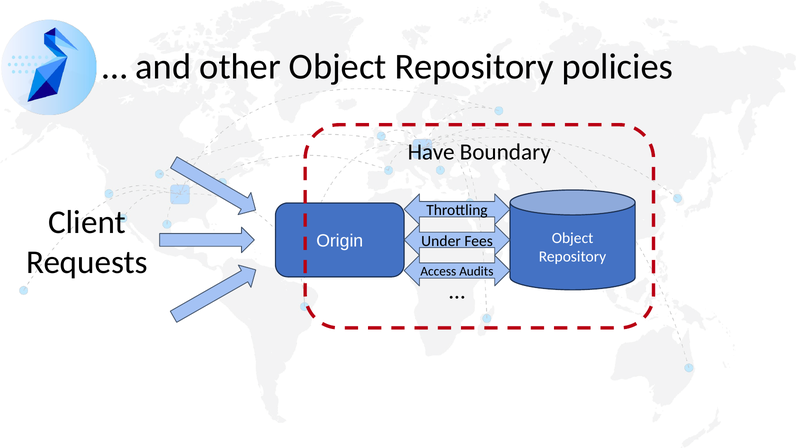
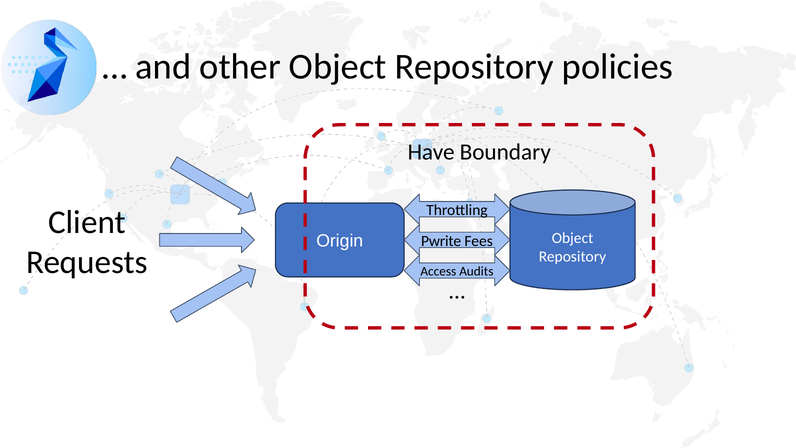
Under: Under -> Pwrite (441, 241)
